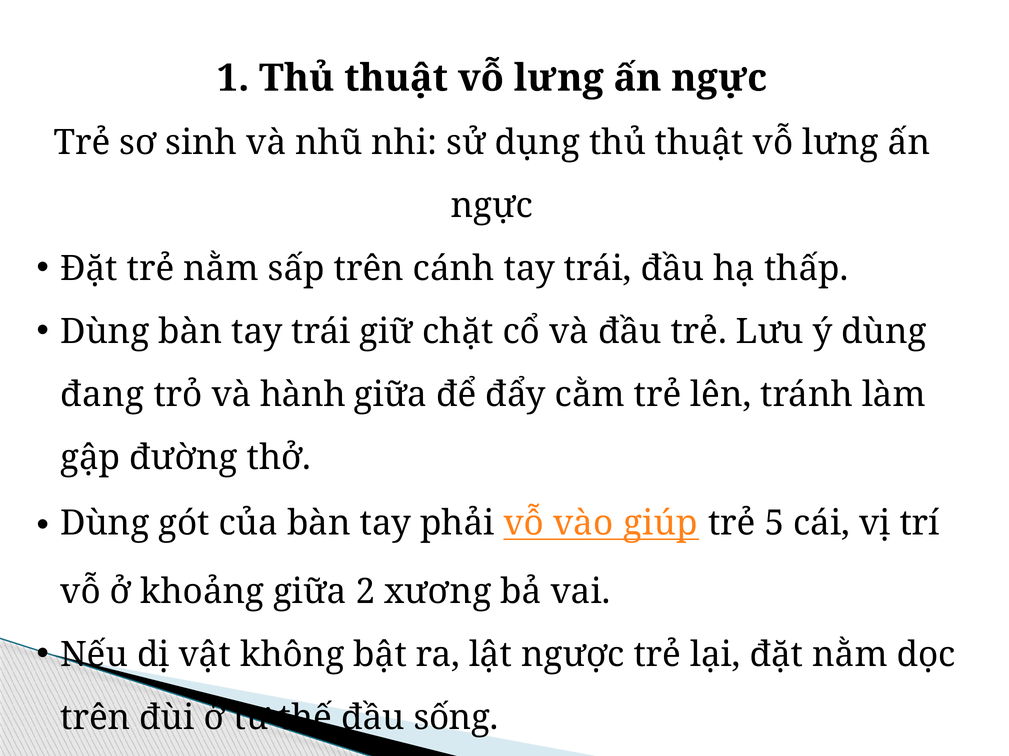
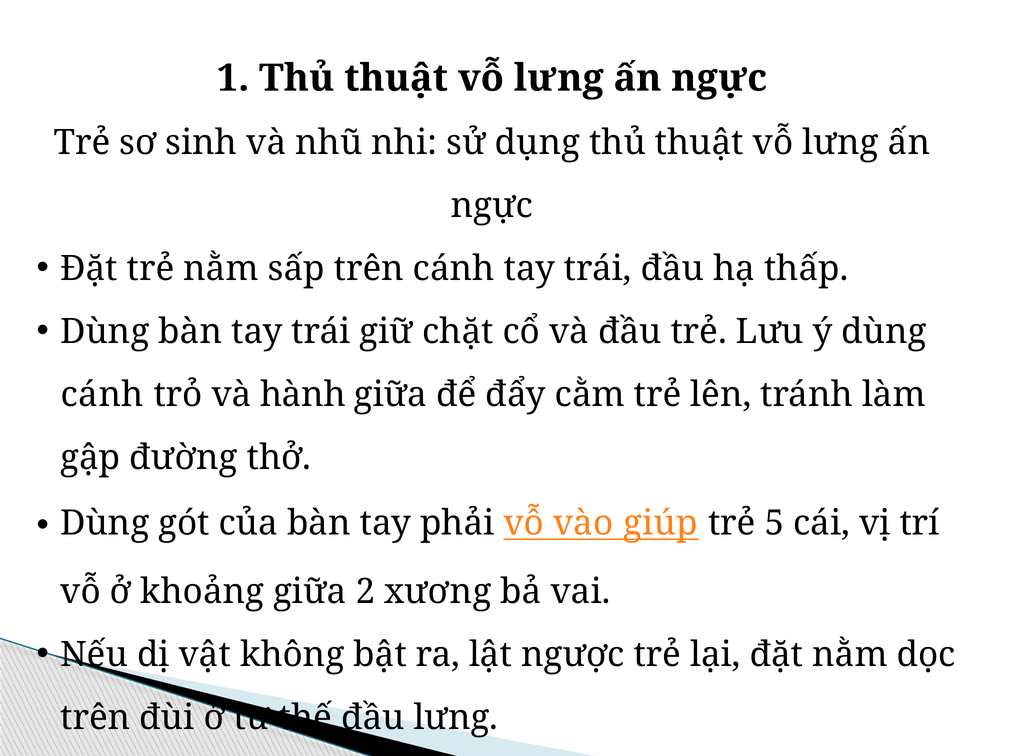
đang: đang -> cánh (102, 395)
đầu sống: sống -> lưng (456, 719)
